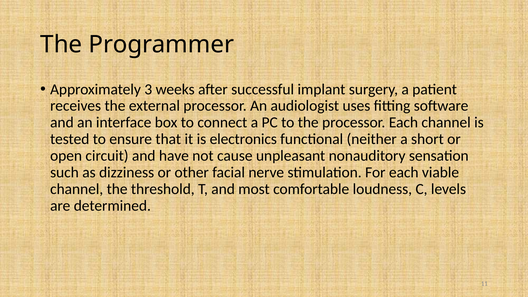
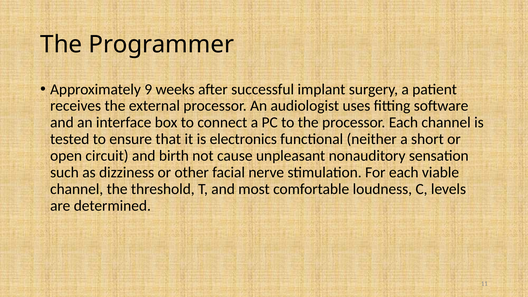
3: 3 -> 9 (148, 89)
have: have -> birth (174, 156)
